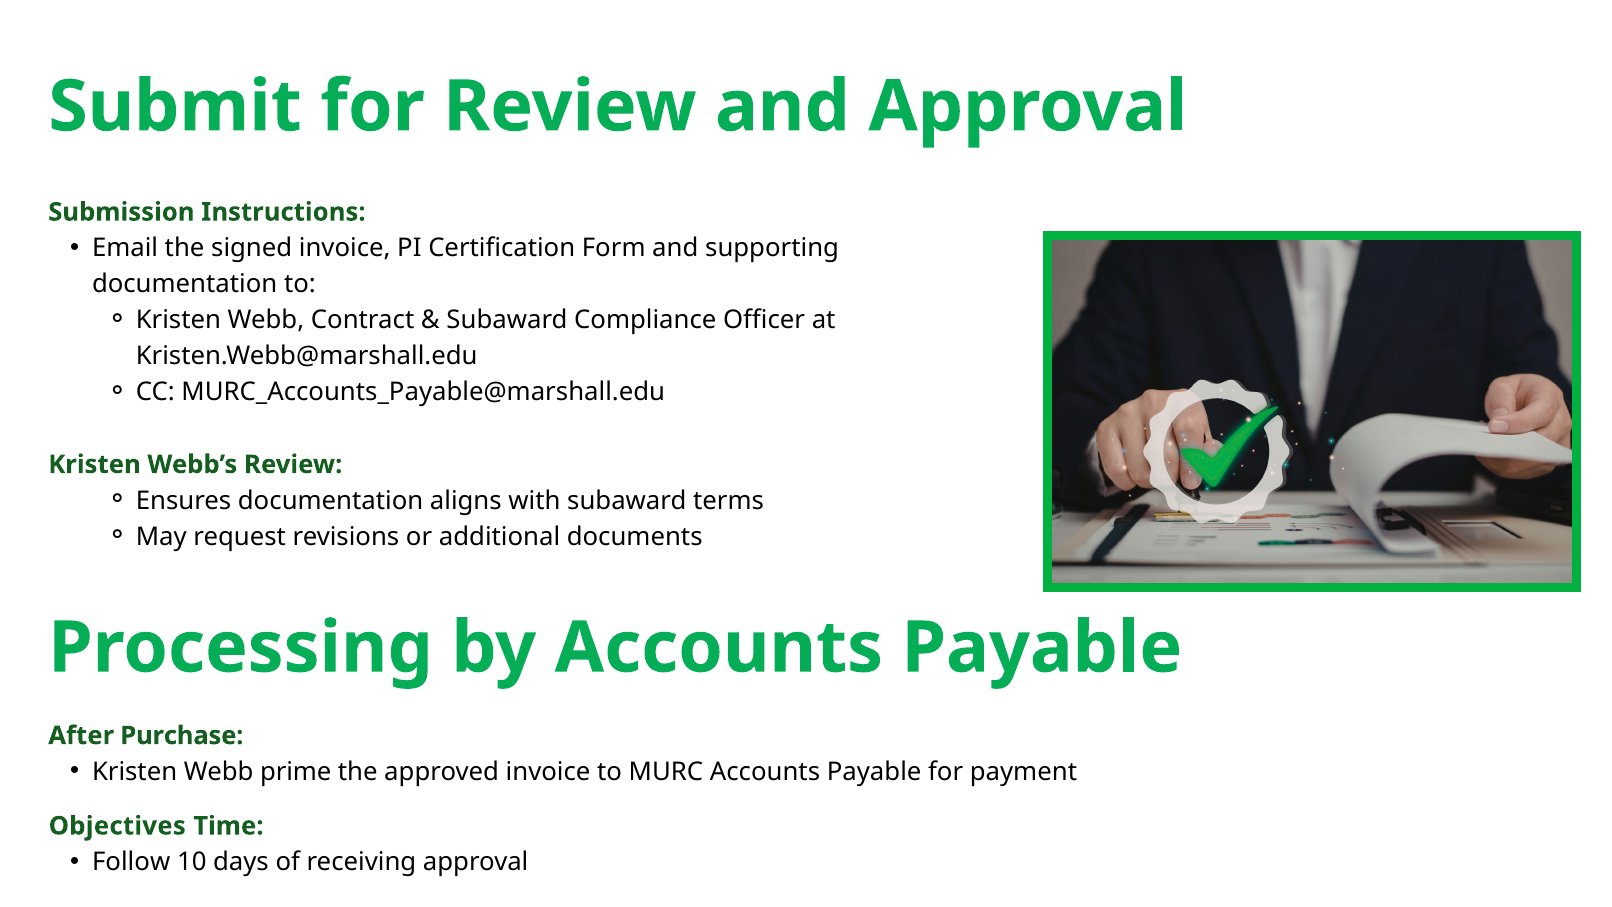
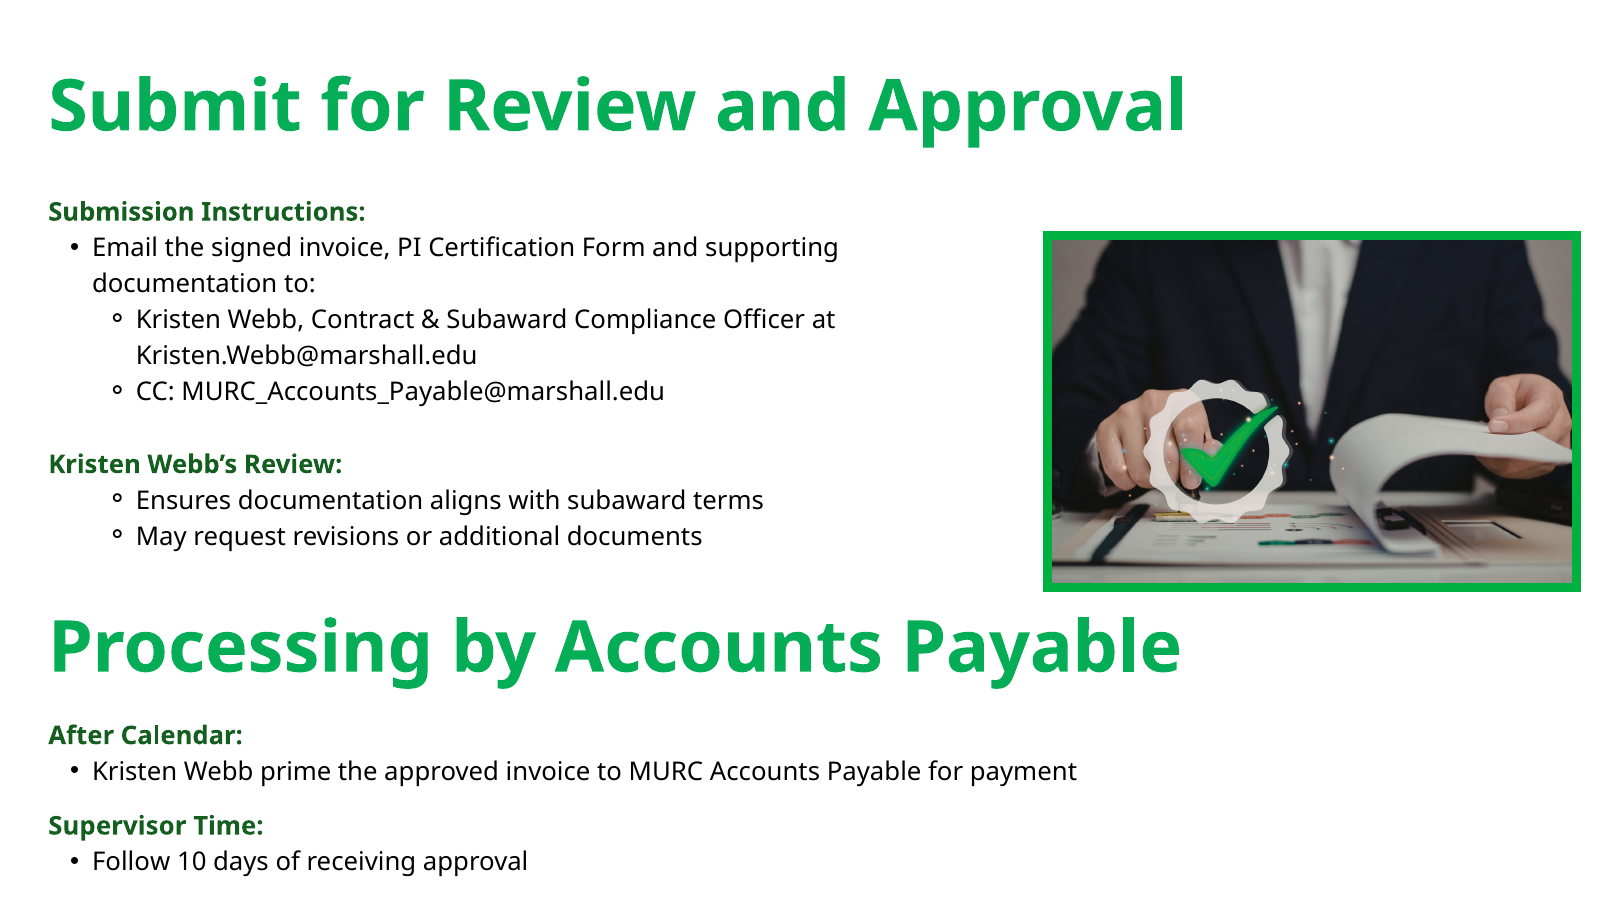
Purchase: Purchase -> Calendar (182, 735)
Objectives: Objectives -> Supervisor (117, 826)
